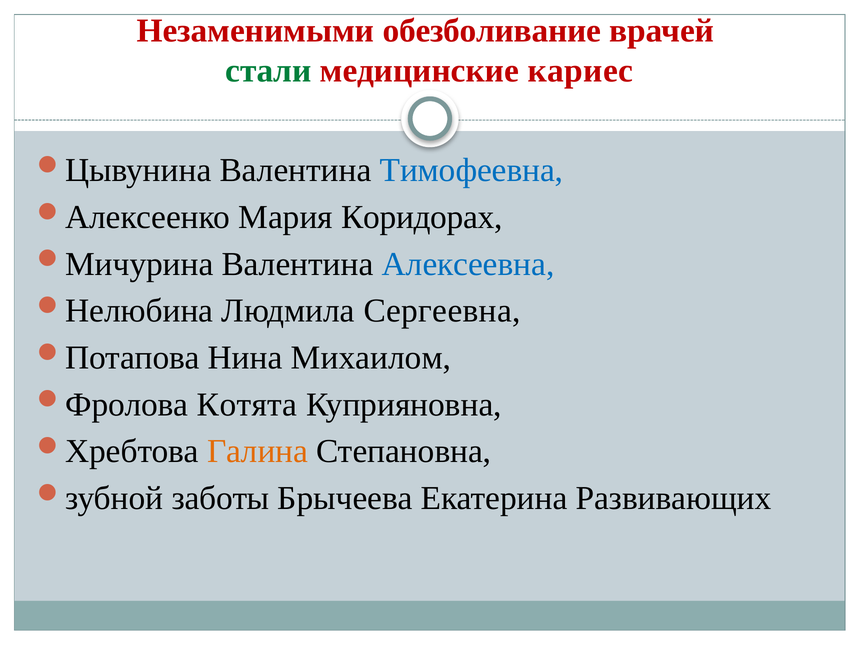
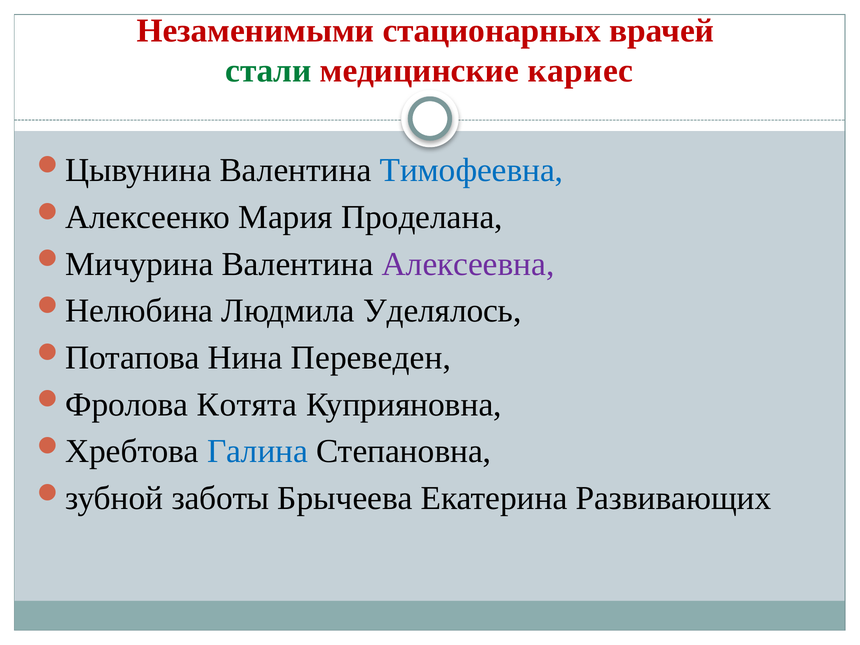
обезболивание: обезболивание -> стационарных (492, 31)
Коридорах: Коридорах -> Проделана (422, 217)
Алексеевна colour: blue -> purple (468, 264)
Сергеевна: Сергеевна -> Уделялось (442, 311)
Михаилом: Михаилом -> Переведен (371, 358)
Галина colour: orange -> blue (257, 451)
